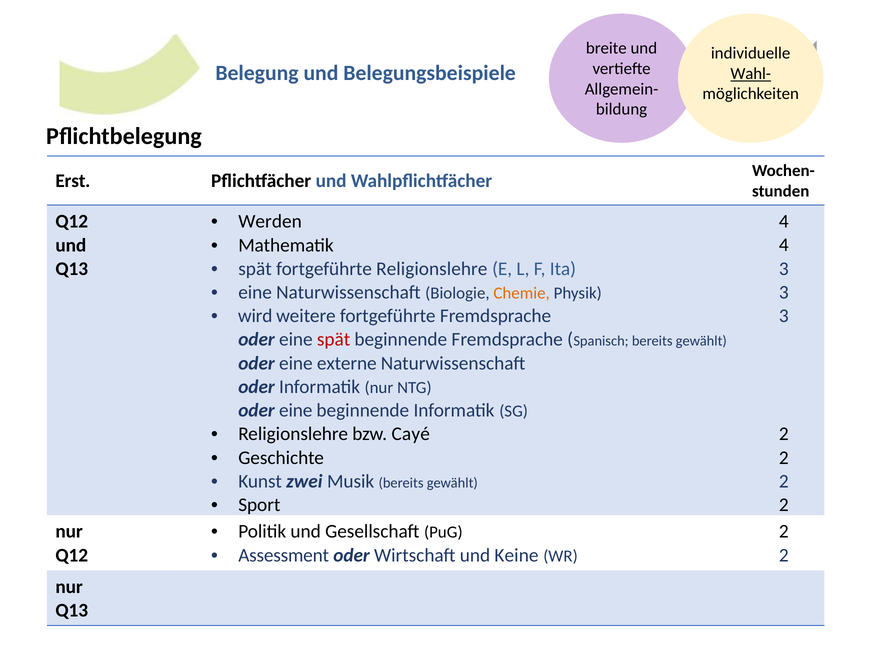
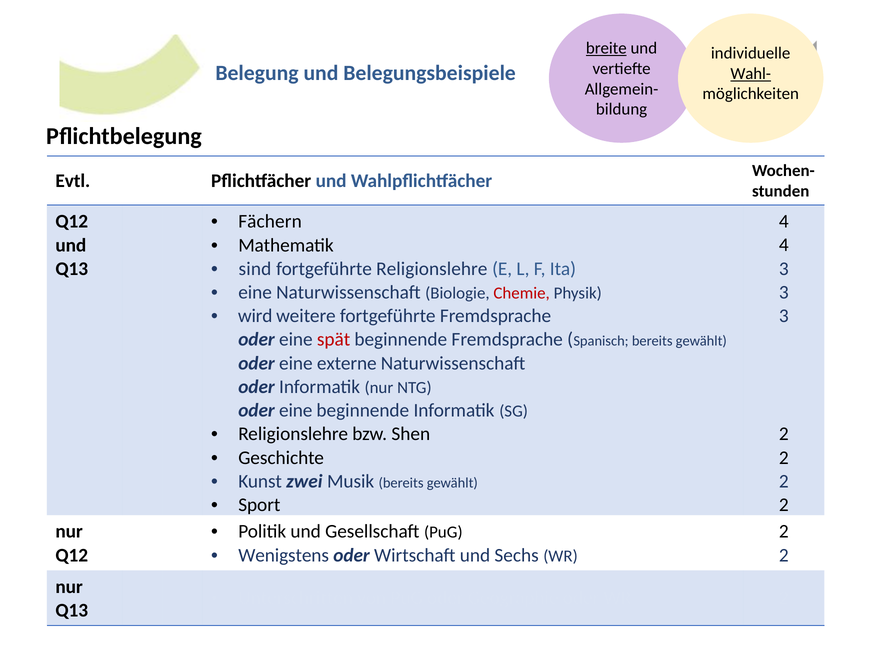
breite underline: none -> present (606, 48)
Erst: Erst -> Evtl (73, 181)
Werden: Werden -> Fächern (270, 221)
spät: spät -> sind (255, 269)
Chemie colour: orange -> red (522, 293)
Cayé: Cayé -> Shen (411, 434)
Assessment: Assessment -> Wenigstens (284, 555)
Keine: Keine -> Sechs (517, 555)
